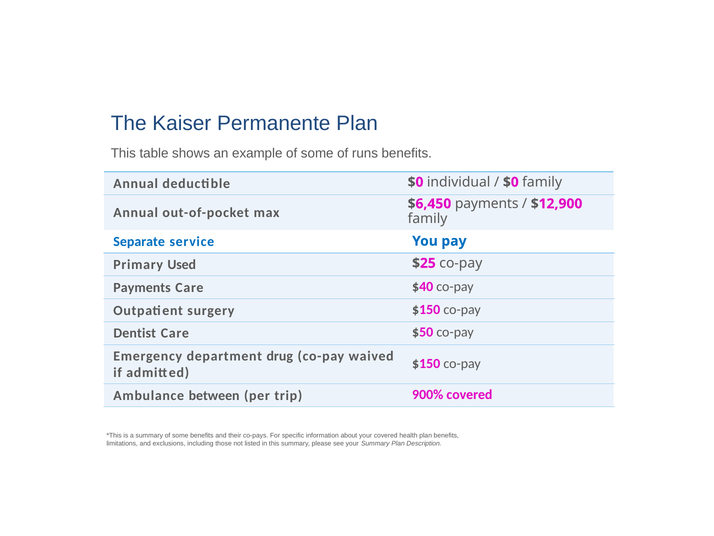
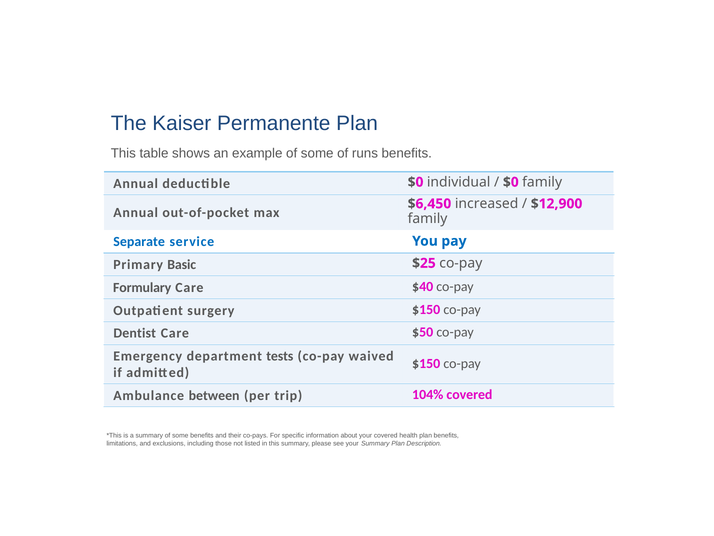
$6,450 payments: payments -> increased (487, 204)
Used: Used -> Basic (182, 264)
Payments: Payments -> Formulary (142, 287)
drug: drug -> tests (280, 356)
900%: 900% -> 104% (428, 394)
